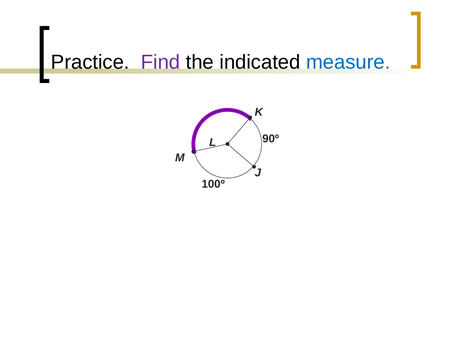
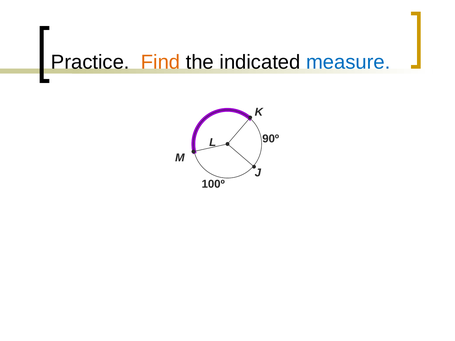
Find colour: purple -> orange (161, 62)
